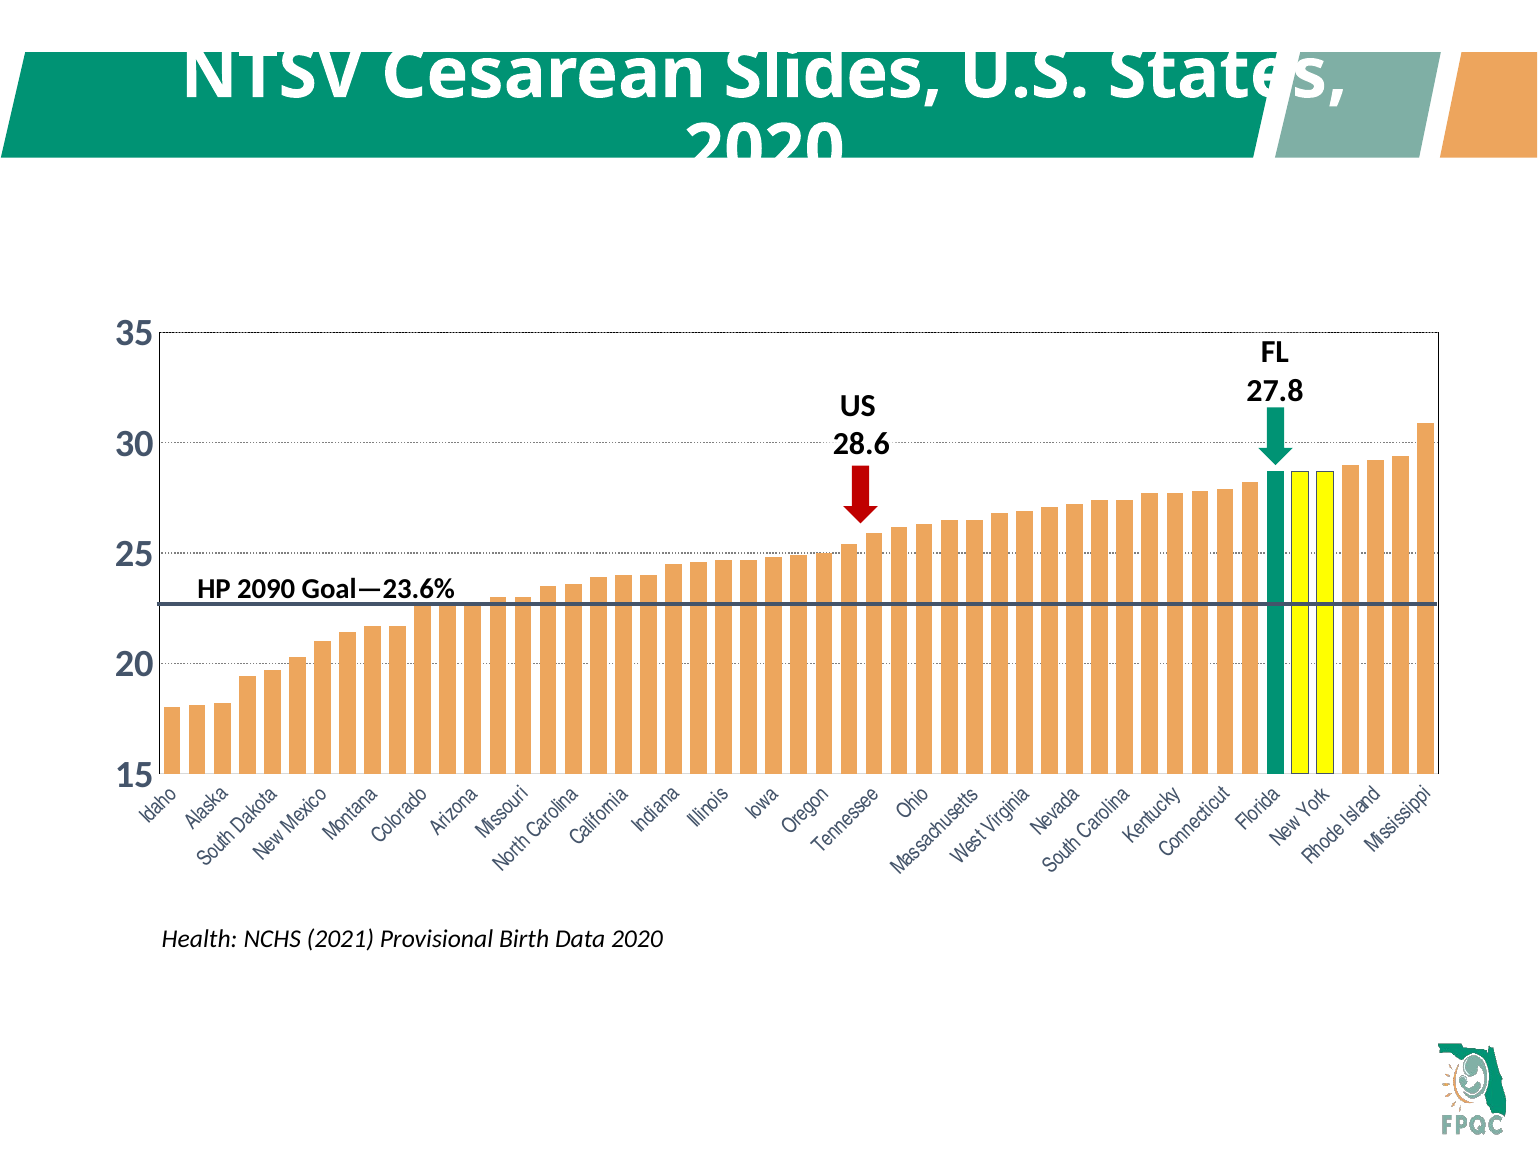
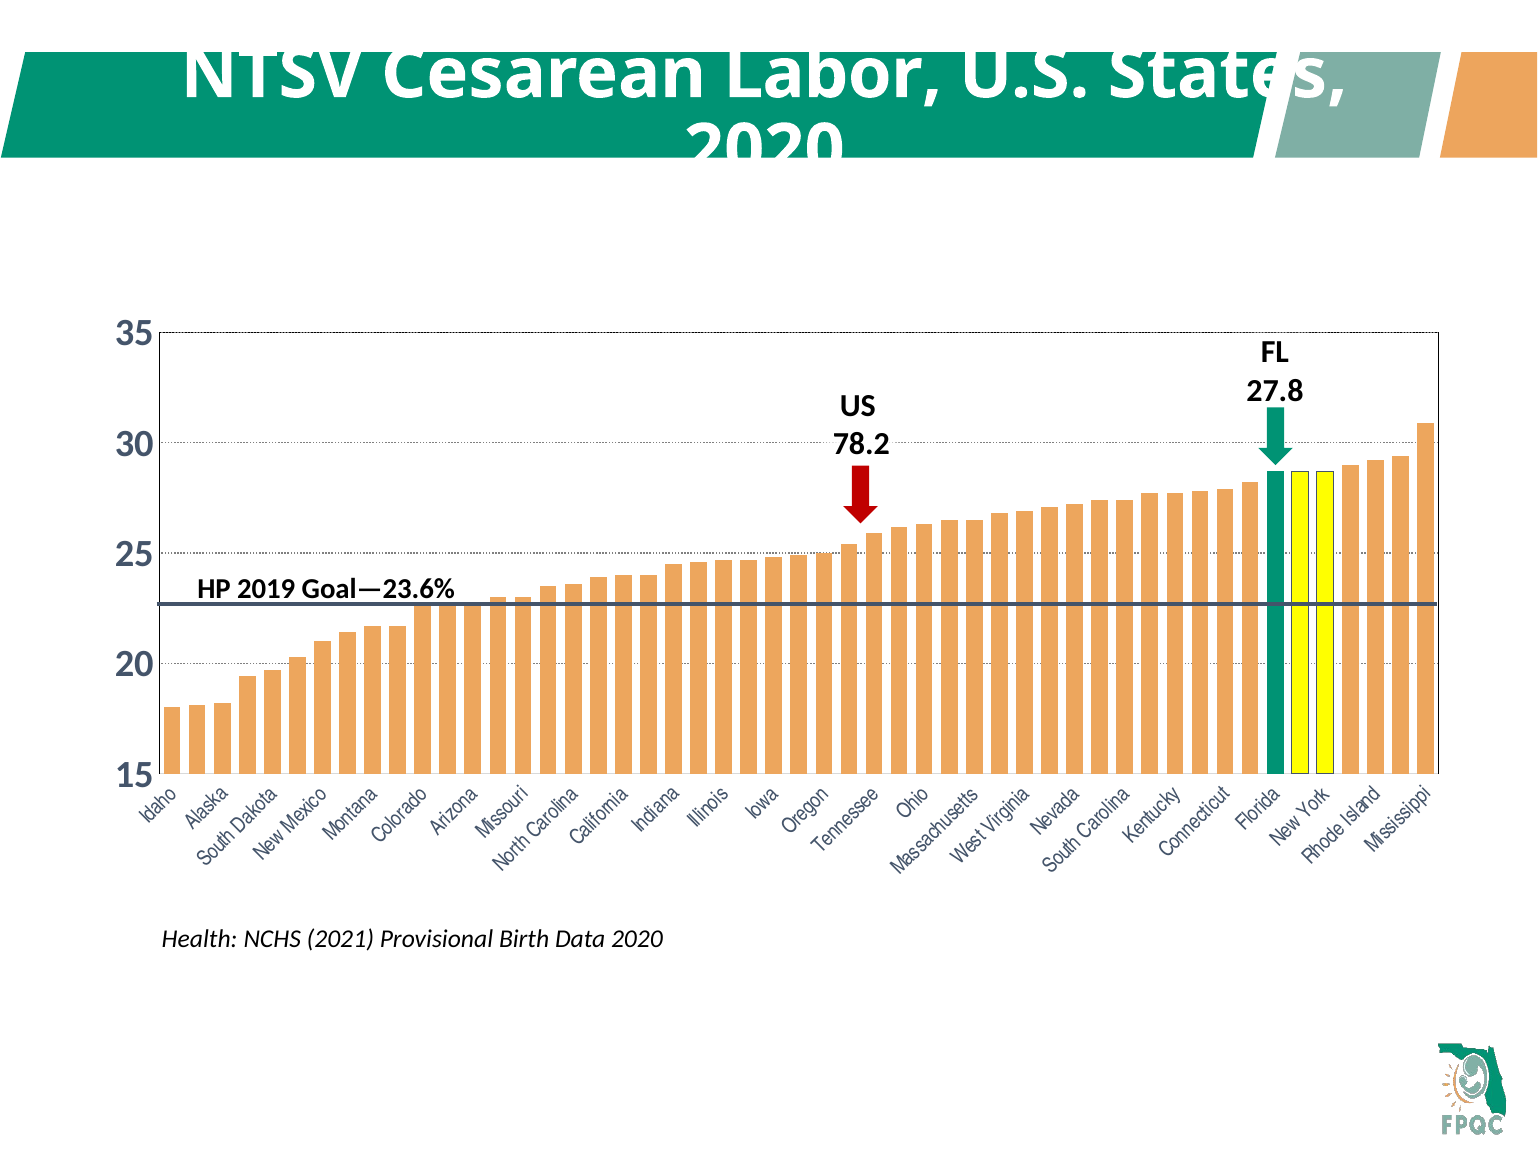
Slides: Slides -> Labor (833, 74)
28.6: 28.6 -> 78.2 (861, 444)
2090: 2090 -> 2019 (266, 589)
